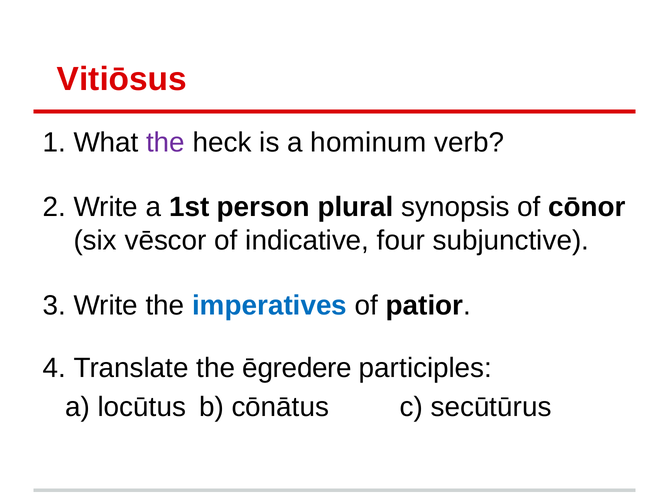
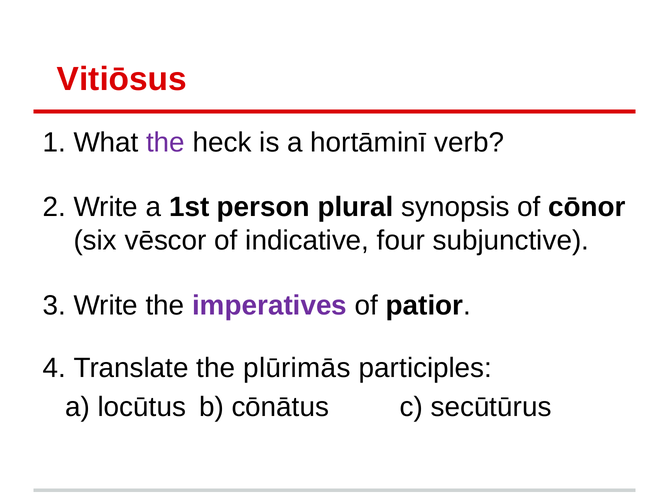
hominum: hominum -> hortāminī (368, 142)
imperatives colour: blue -> purple (270, 305)
ēgredere: ēgredere -> plūrimās (297, 368)
